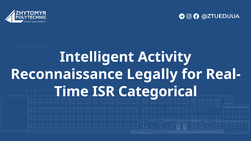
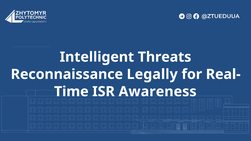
Activity: Activity -> Threats (165, 57)
Categorical: Categorical -> Awareness (158, 92)
